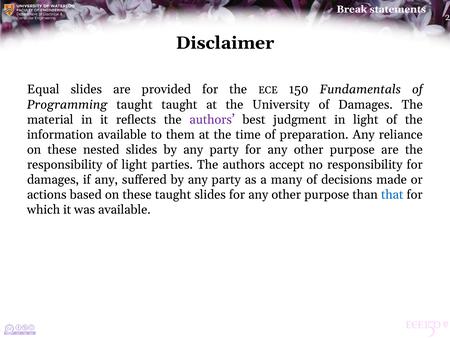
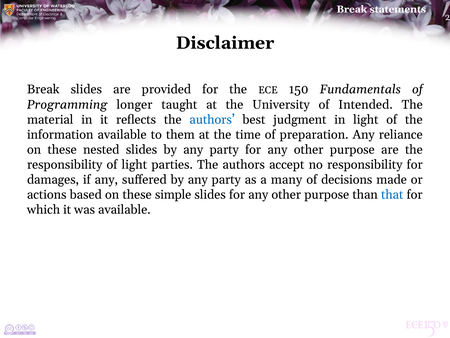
Equal: Equal -> Break (43, 89)
Programming taught: taught -> longer (134, 104)
of Damages: Damages -> Intended (366, 104)
authors colour: purple -> blue (212, 119)
these taught: taught -> simple (173, 194)
